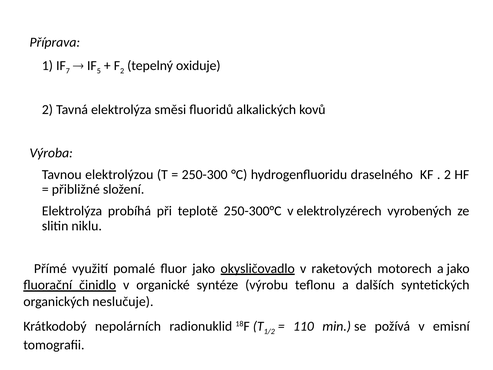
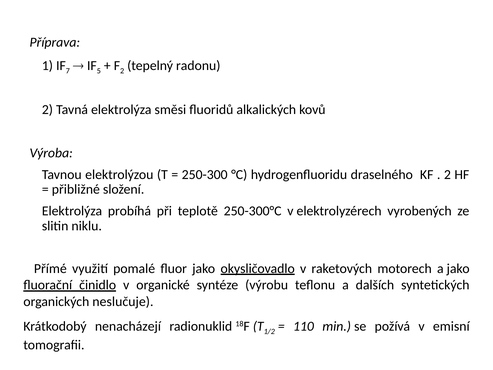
oxiduje: oxiduje -> radonu (198, 66)
nepolárních: nepolárních -> nenacházejí (128, 326)
